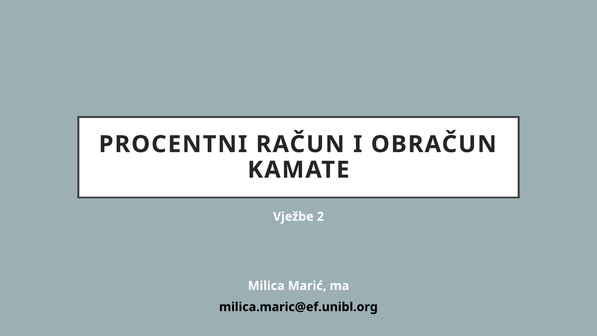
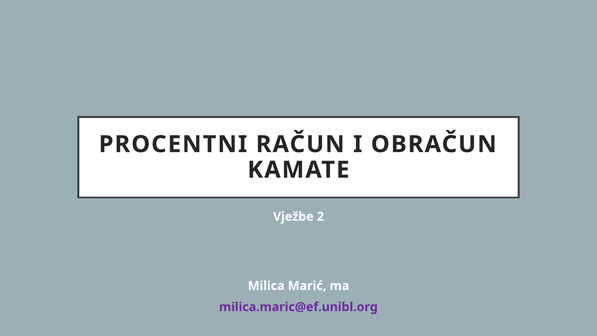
milica.maric@ef.unibl.org colour: black -> purple (298, 307)
